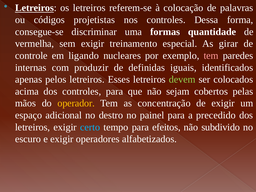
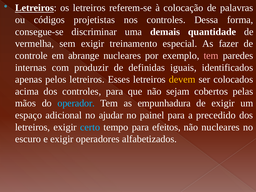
formas: formas -> demais (165, 32)
girar: girar -> fazer (229, 44)
ligando: ligando -> abrange (84, 56)
devem colour: light green -> yellow (182, 79)
operador colour: yellow -> light blue (76, 103)
concentração: concentração -> empunhadura (164, 103)
destro: destro -> ajudar (111, 115)
não subdivido: subdivido -> nucleares (221, 127)
